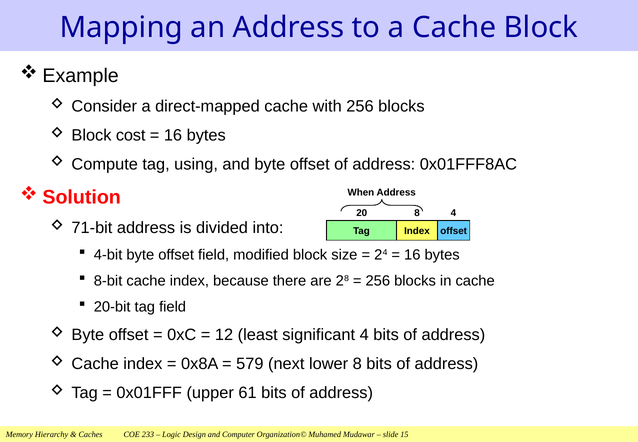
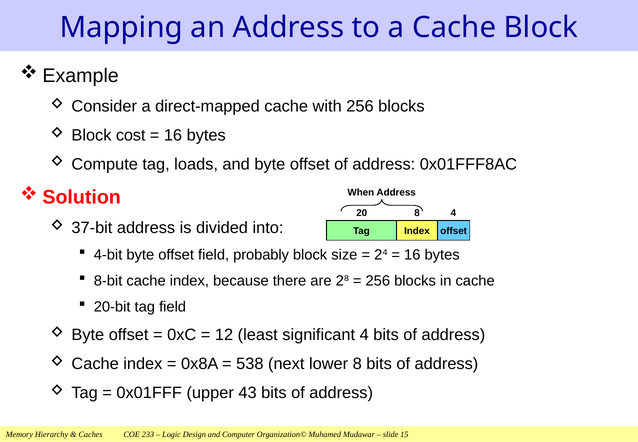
using: using -> loads (196, 164)
71-bit: 71-bit -> 37-bit (92, 228)
modified: modified -> probably (261, 255)
579: 579 -> 538 (250, 364)
61: 61 -> 43 (248, 392)
